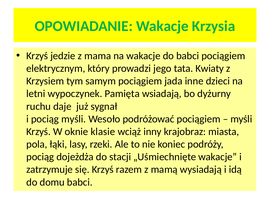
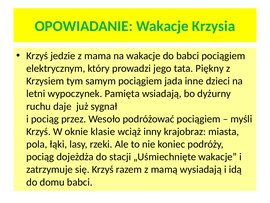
Kwiaty: Kwiaty -> Piękny (210, 68)
pociąg myśli: myśli -> przez (74, 119)
